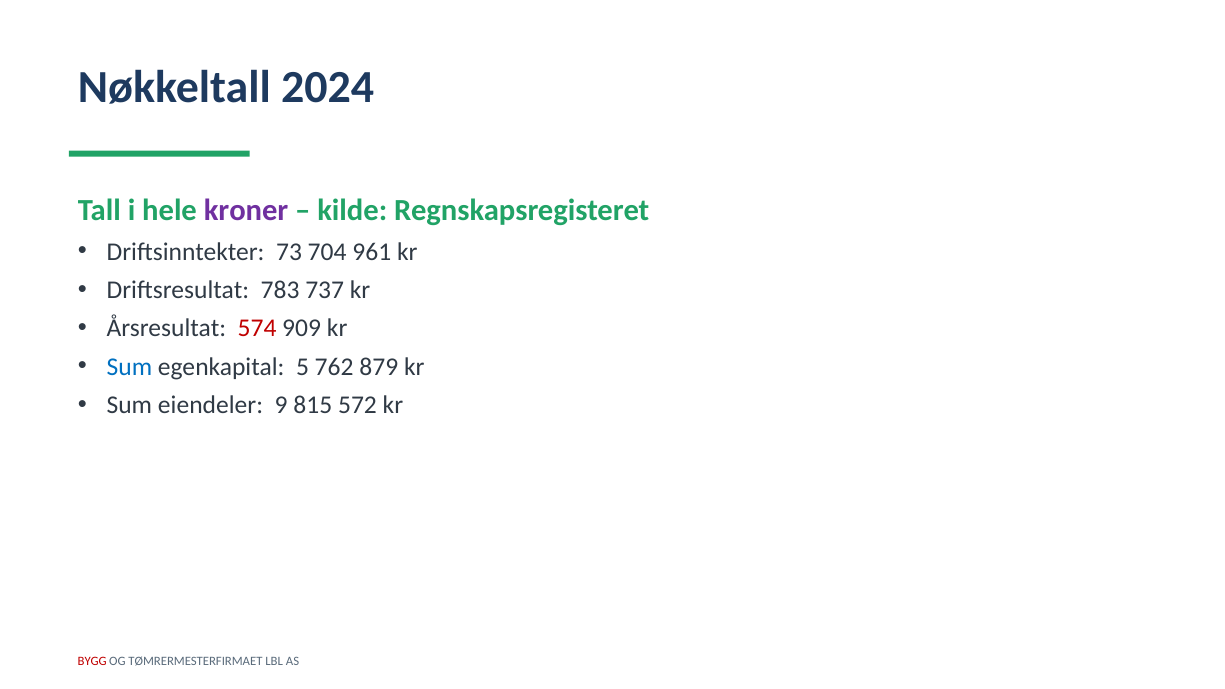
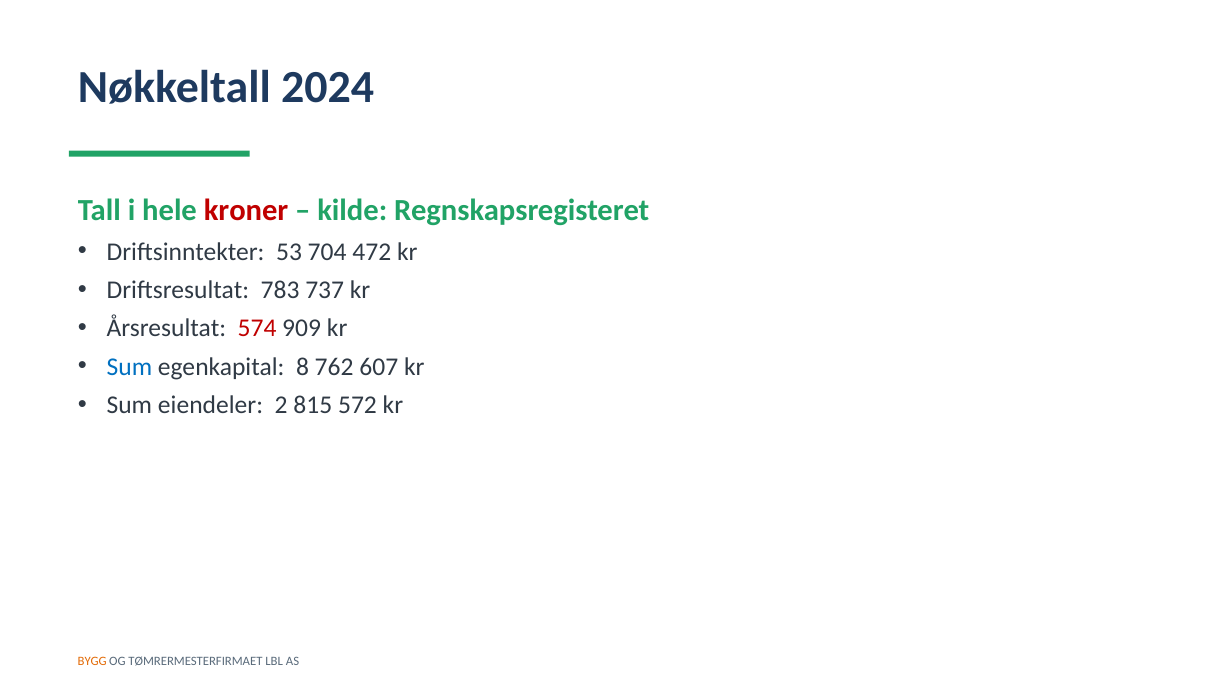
kroner colour: purple -> red (246, 211)
73: 73 -> 53 (289, 252)
961: 961 -> 472 (372, 252)
5: 5 -> 8 (303, 367)
879: 879 -> 607 (379, 367)
9: 9 -> 2 (281, 405)
BYGG colour: red -> orange (92, 661)
